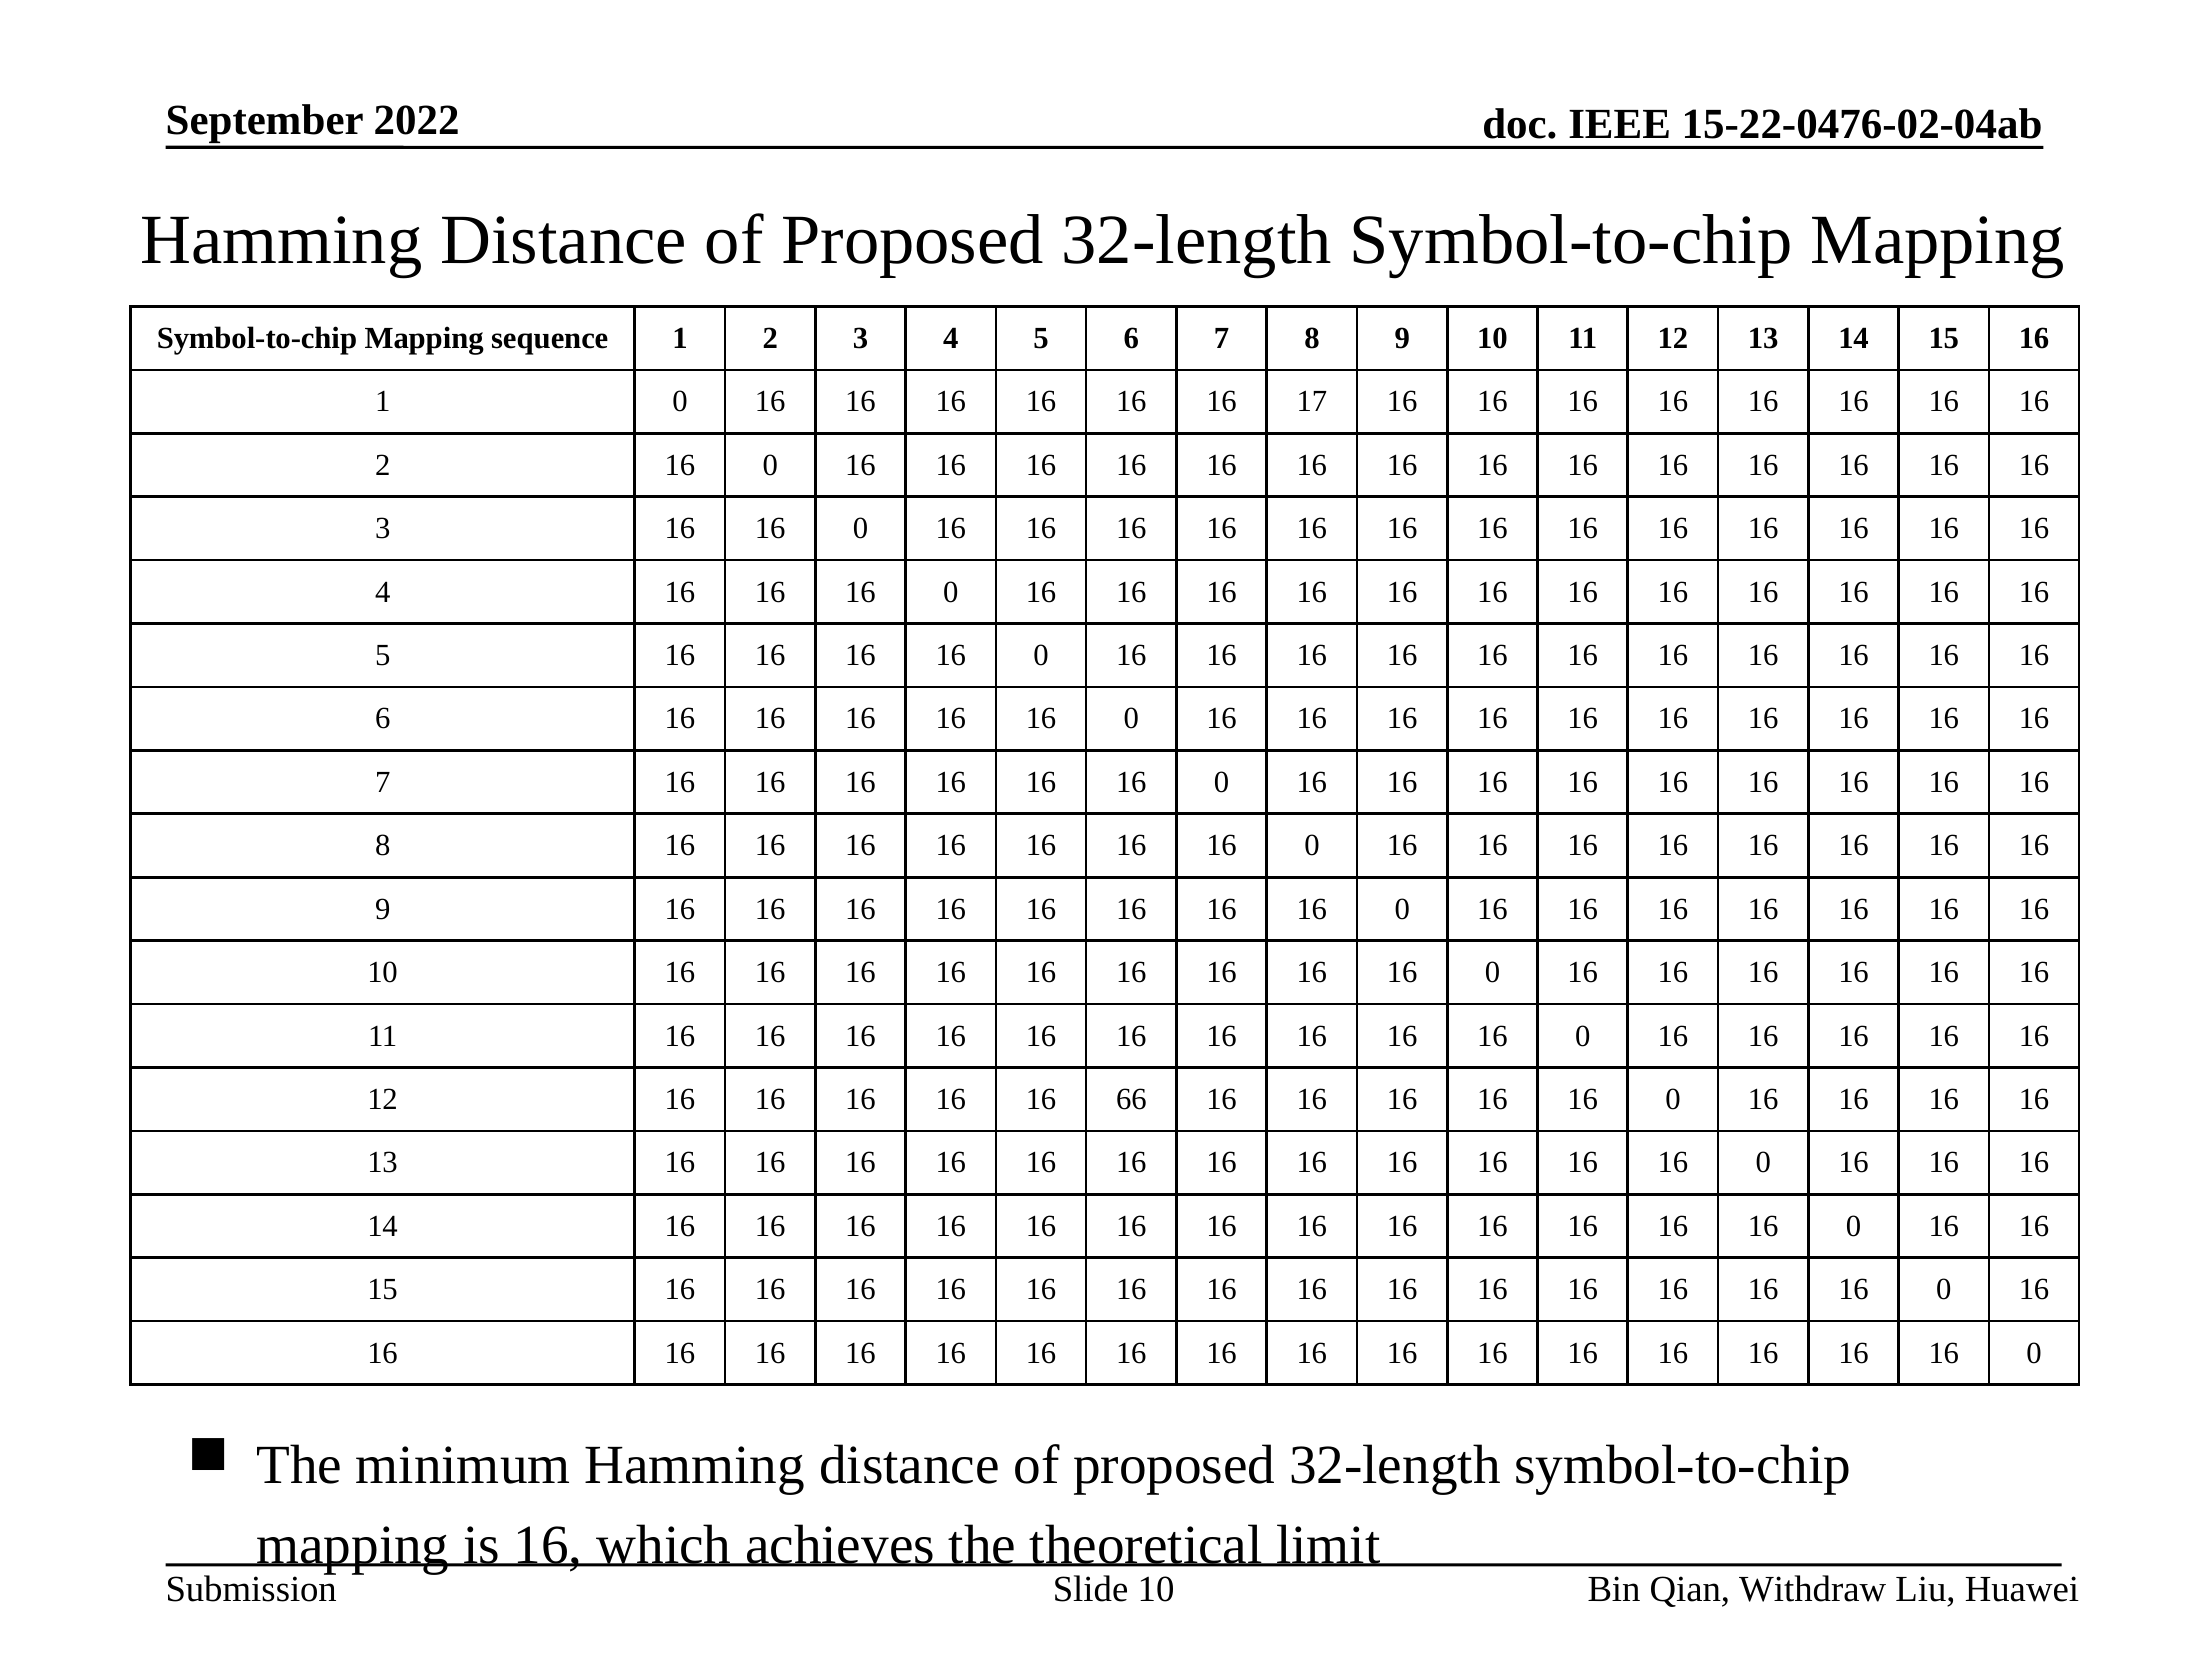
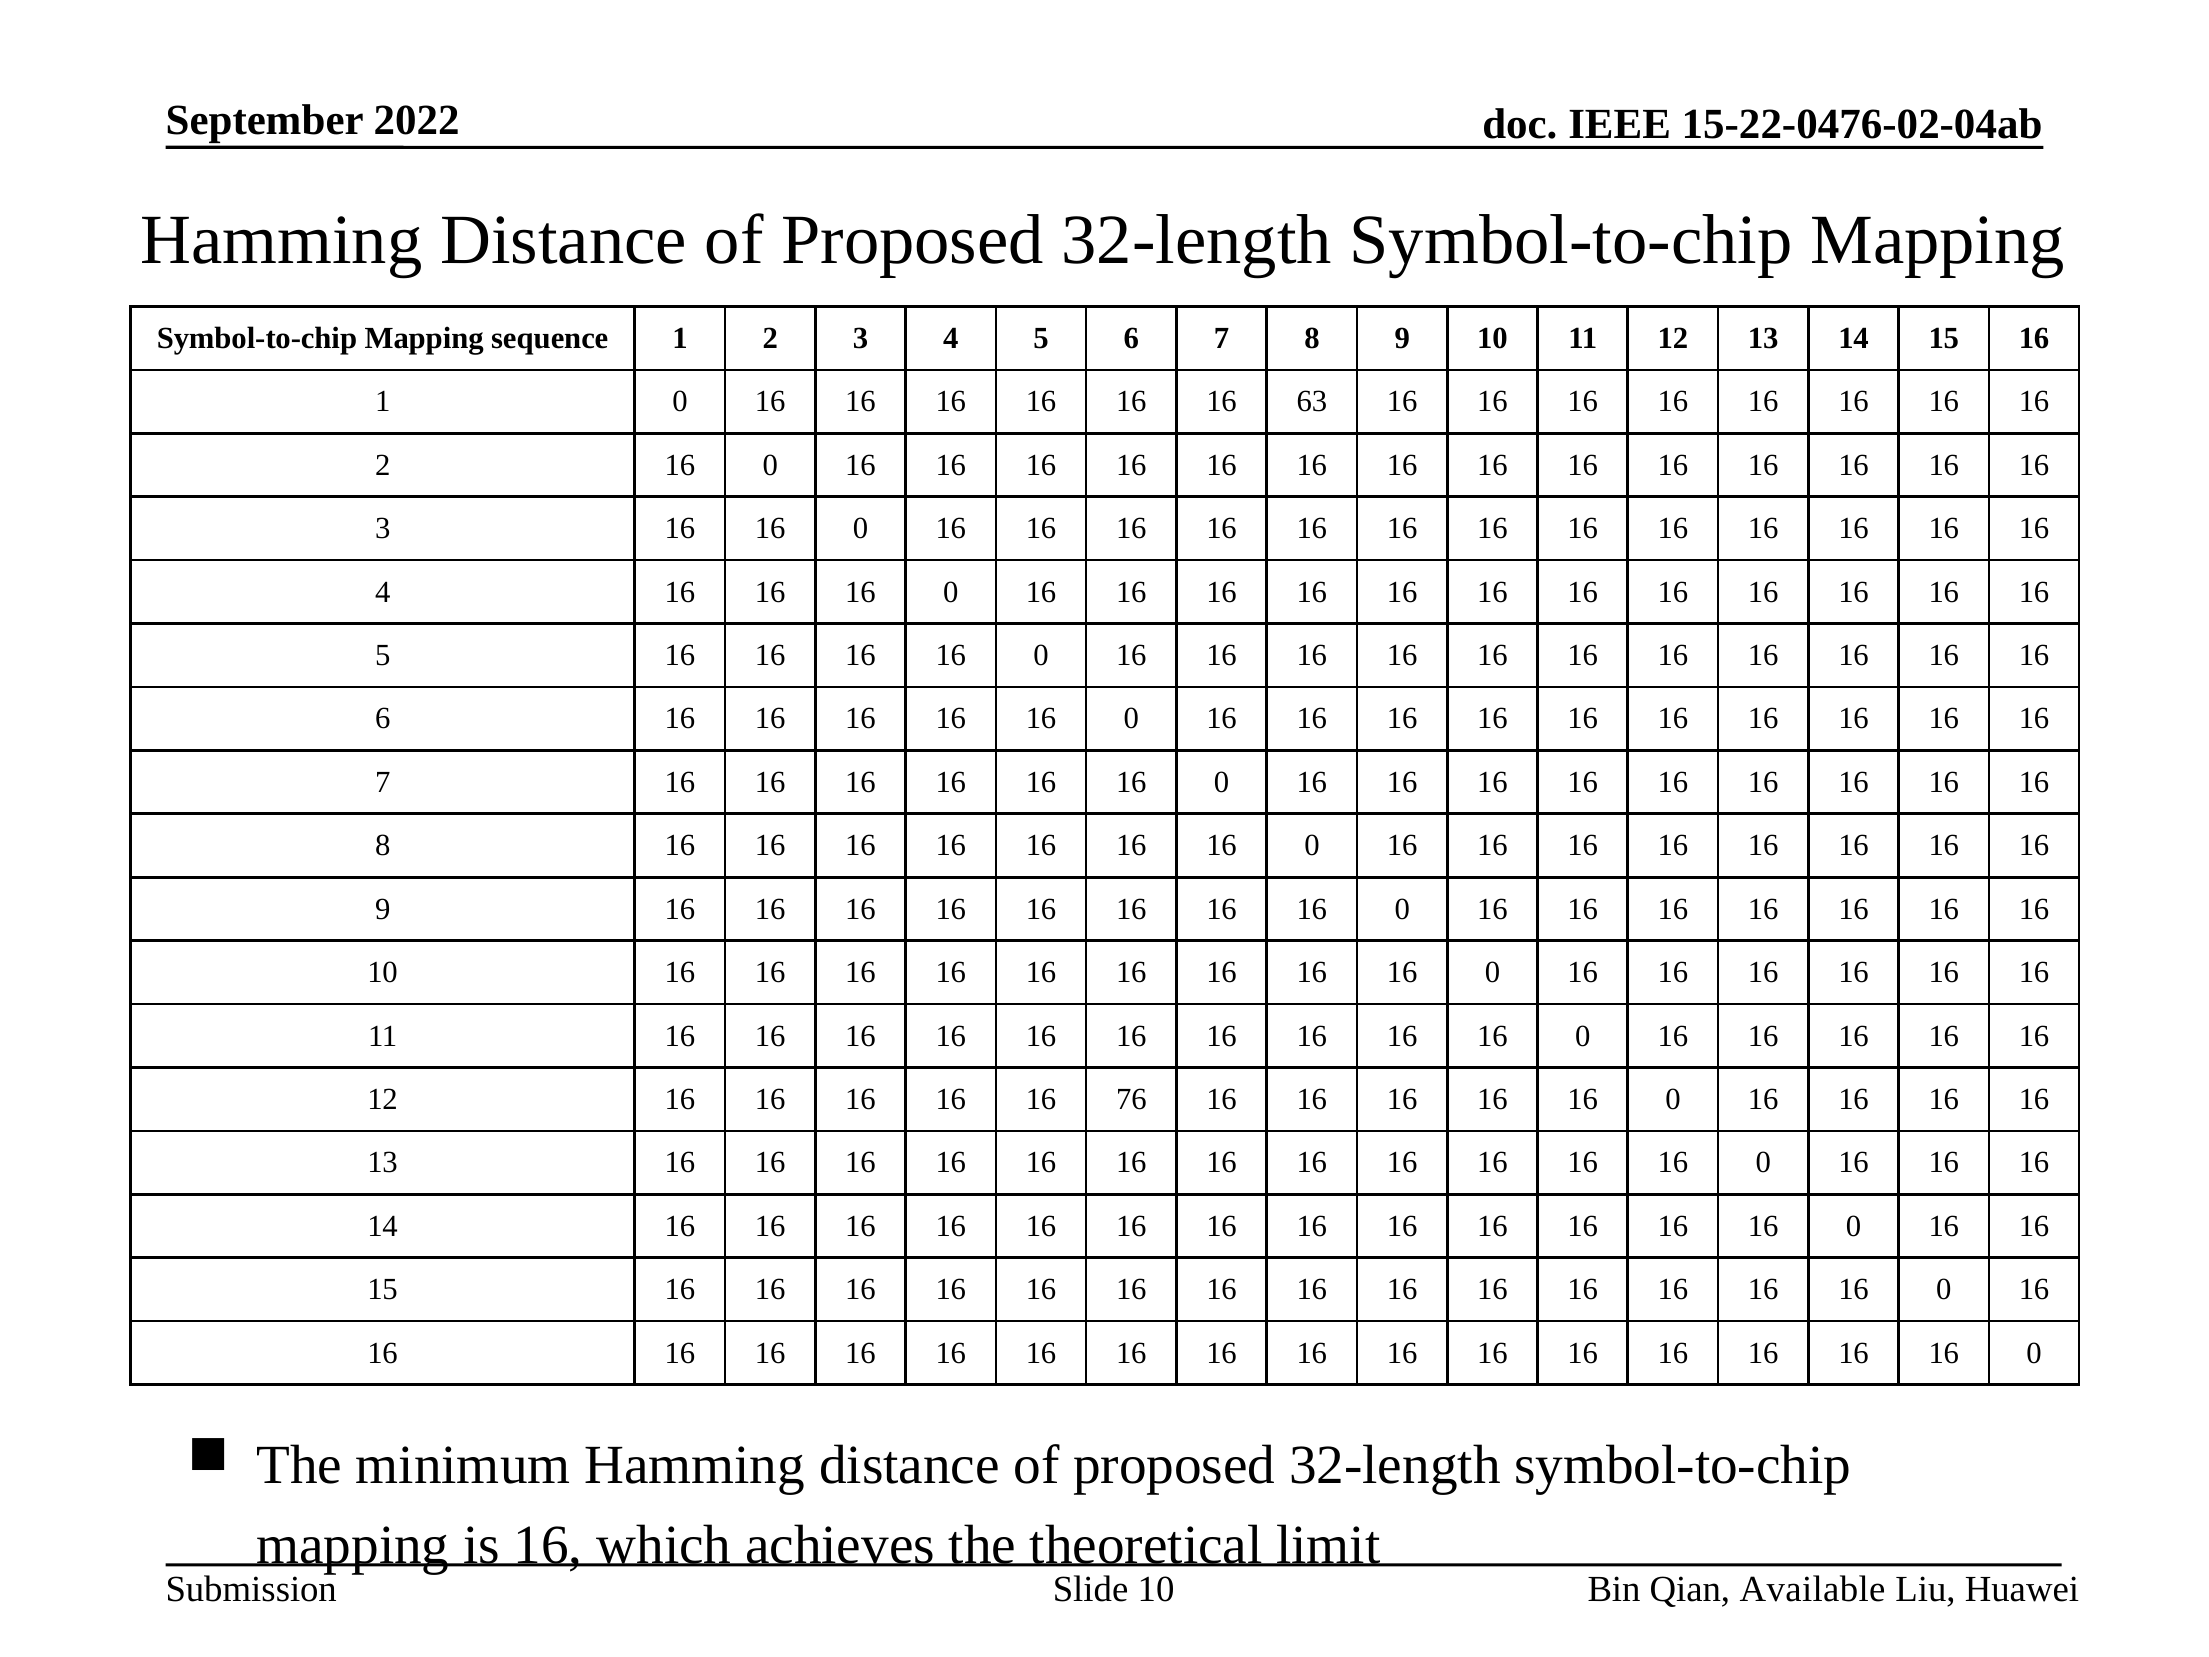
17: 17 -> 63 (1312, 402)
66: 66 -> 76 (1131, 1099)
Withdraw: Withdraw -> Available (1813, 1589)
